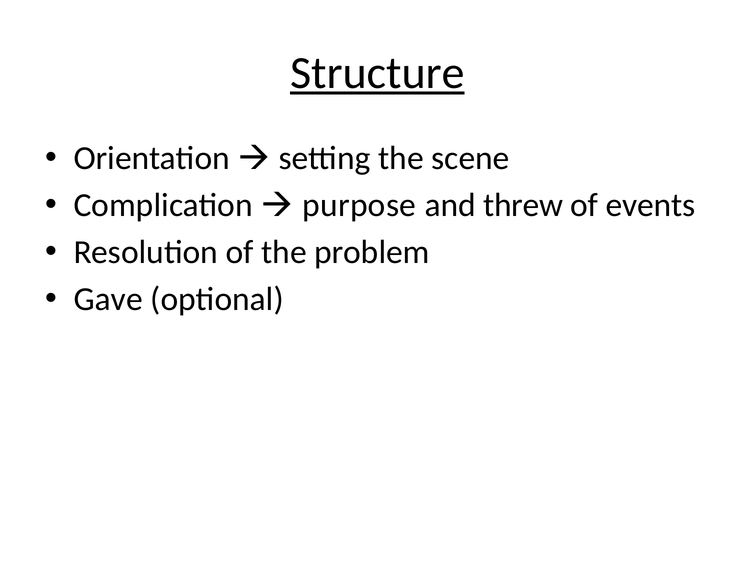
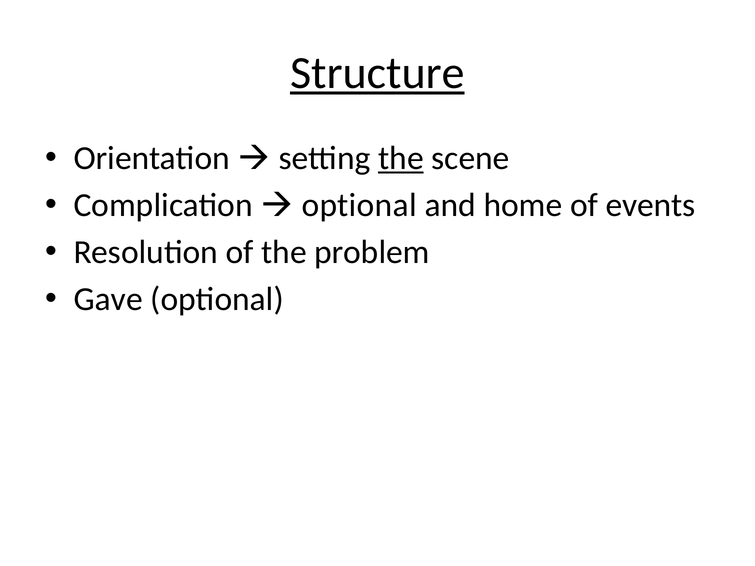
the underline: none -> present (401, 158)
purpose: purpose -> optional (359, 205)
threw: threw -> home (523, 205)
